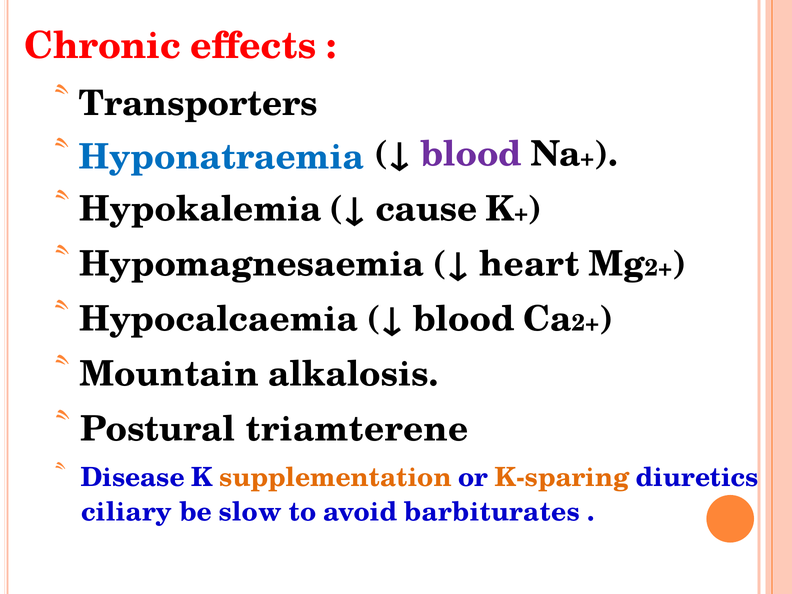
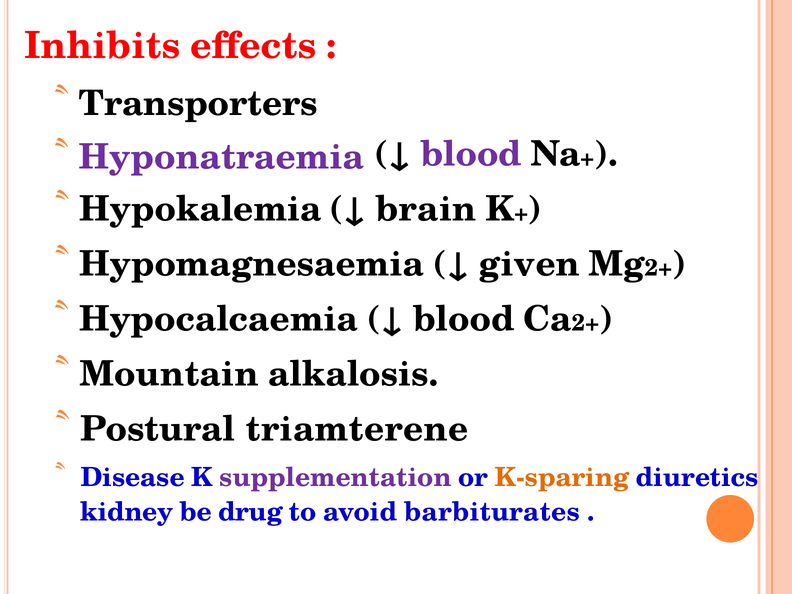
Chronic: Chronic -> Inhibits (102, 46)
Hyponatraemia colour: blue -> purple (221, 157)
cause: cause -> brain (426, 209)
heart: heart -> given (529, 264)
supplementation colour: orange -> purple (335, 478)
ciliary: ciliary -> kidney (127, 512)
slow: slow -> drug (250, 512)
